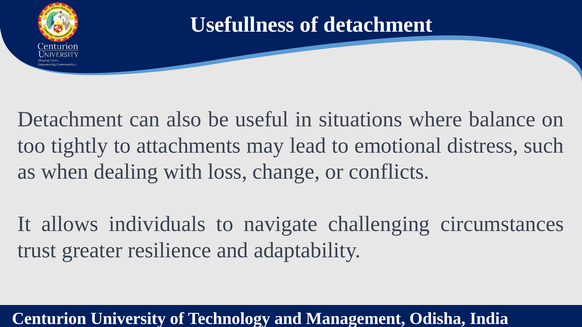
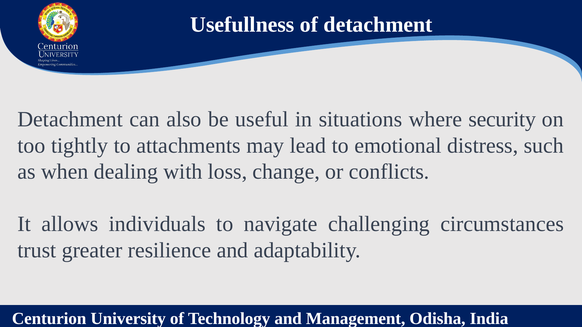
balance: balance -> security (502, 120)
